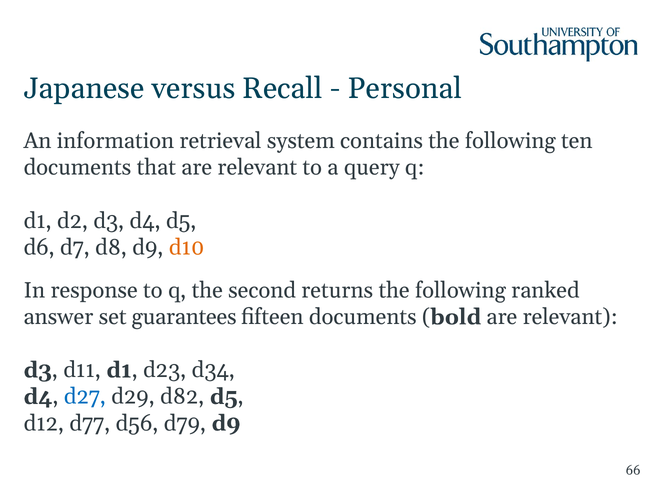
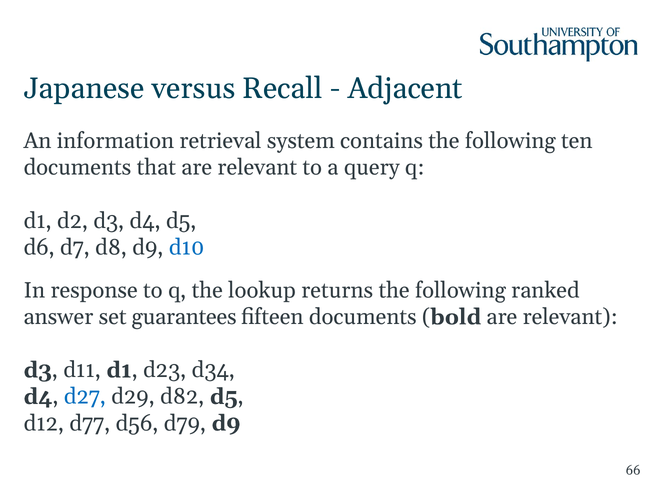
Personal: Personal -> Adjacent (405, 88)
d10 colour: orange -> blue (187, 247)
second: second -> lookup (262, 290)
